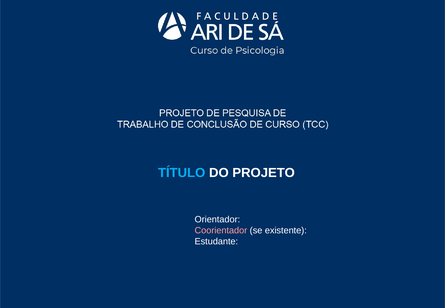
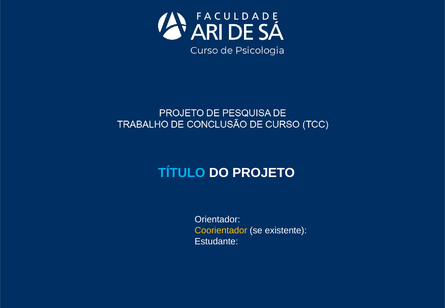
Coorientador colour: pink -> yellow (221, 230)
